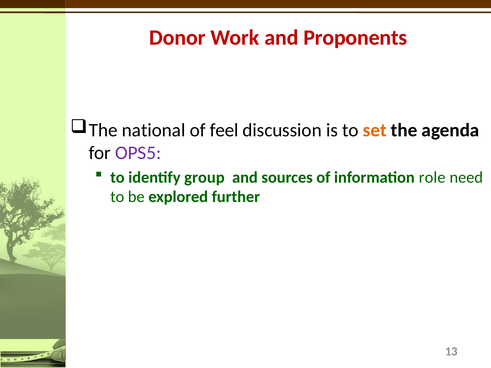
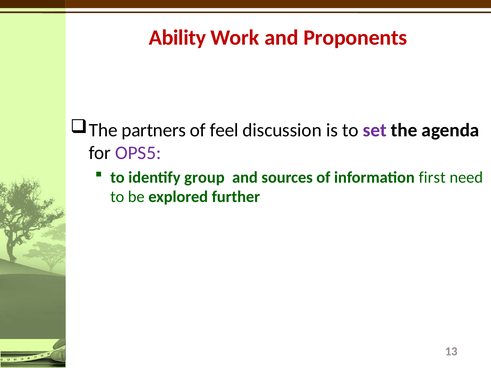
Donor: Donor -> Ability (177, 38)
national: national -> partners (154, 130)
set colour: orange -> purple (375, 130)
role: role -> first (432, 177)
